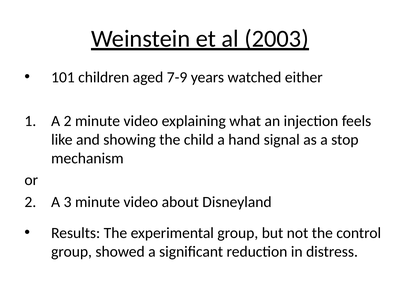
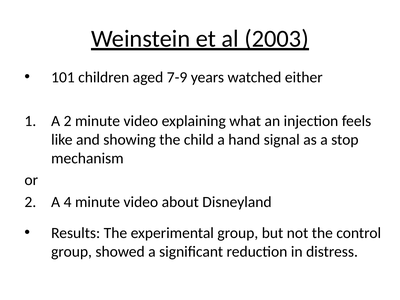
3: 3 -> 4 (68, 202)
